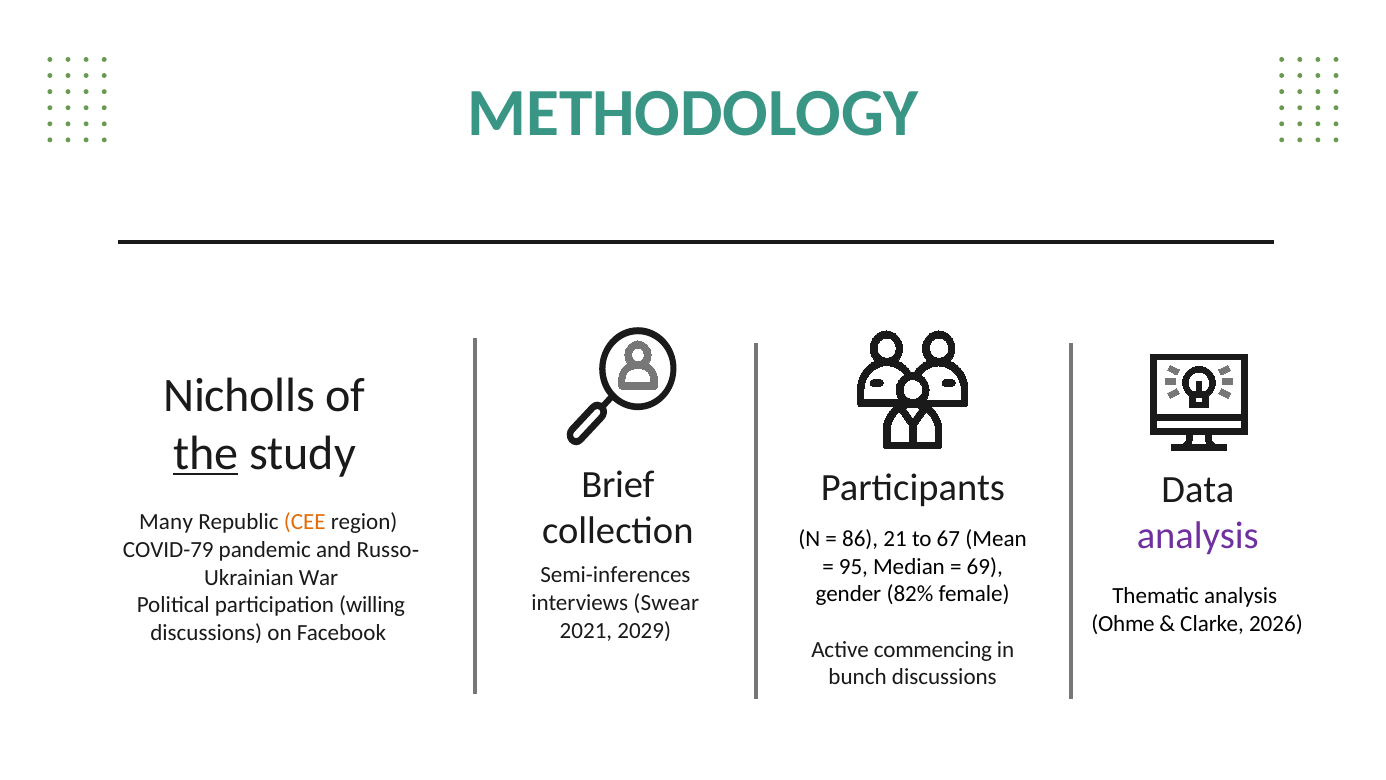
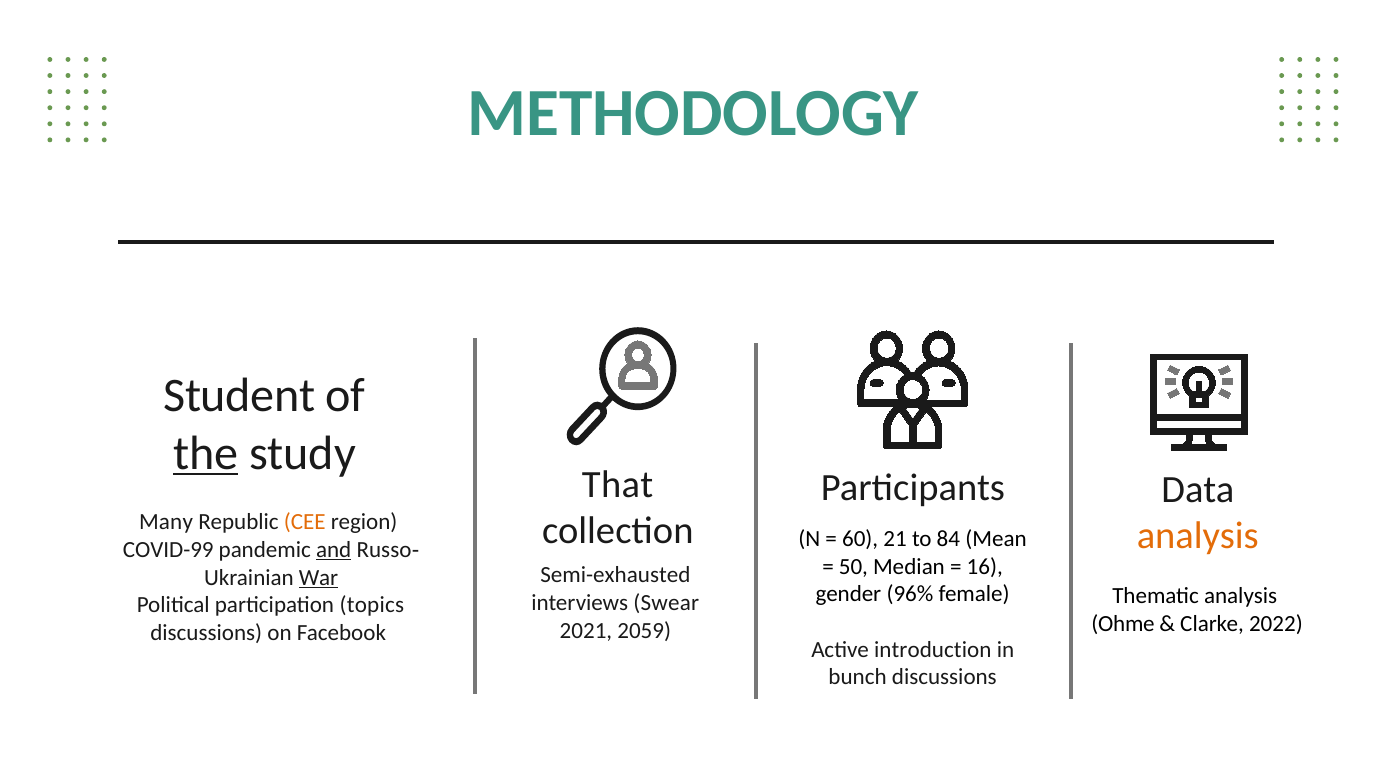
Nicholls: Nicholls -> Student (239, 395)
Brief: Brief -> That (618, 485)
analysis colour: purple -> orange (1198, 536)
86: 86 -> 60 (860, 538)
67: 67 -> 84 (948, 538)
COVID-79: COVID-79 -> COVID-99 (168, 550)
and underline: none -> present (334, 550)
95: 95 -> 50 (853, 566)
69: 69 -> 16 (985, 566)
Semi-inferences: Semi-inferences -> Semi-exhausted (615, 575)
War underline: none -> present (319, 577)
82%: 82% -> 96% (910, 594)
willing: willing -> topics (372, 605)
2026: 2026 -> 2022 (1276, 624)
2029: 2029 -> 2059 (644, 630)
commencing: commencing -> introduction (933, 649)
